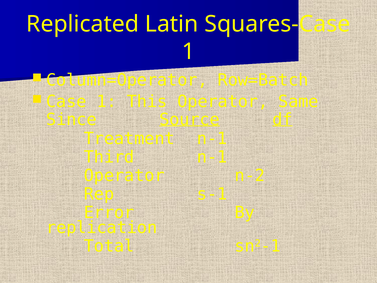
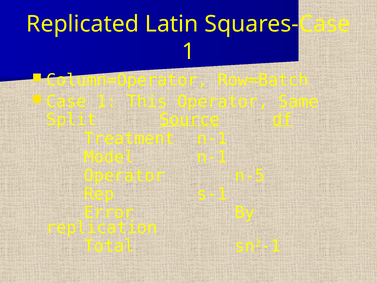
Since: Since -> Split (71, 120)
Third: Third -> Model (109, 157)
n-2: n-2 -> n-5 (250, 175)
